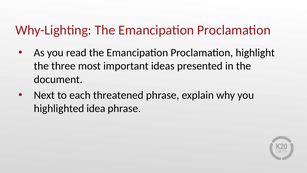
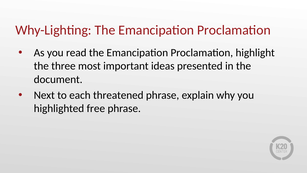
idea: idea -> free (96, 108)
